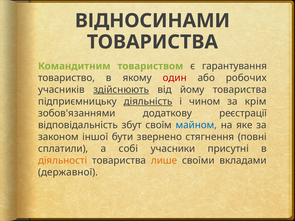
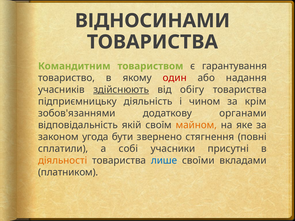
робочих: робочих -> надання (246, 78)
йому: йому -> обігу (192, 90)
діяльність underline: present -> none (148, 102)
реєстрації: реєстрації -> органами (243, 113)
збут: збут -> якій (132, 125)
майном colour: blue -> orange (196, 125)
іншої: іншої -> угода (95, 137)
лише colour: orange -> blue (164, 161)
державної: державної -> платником (68, 172)
